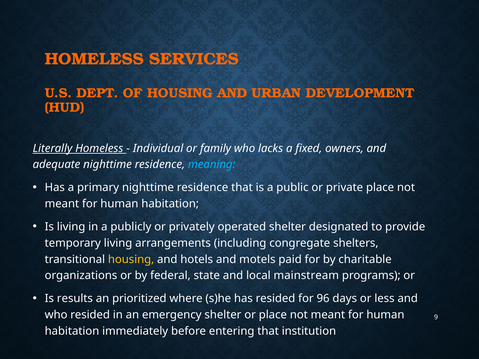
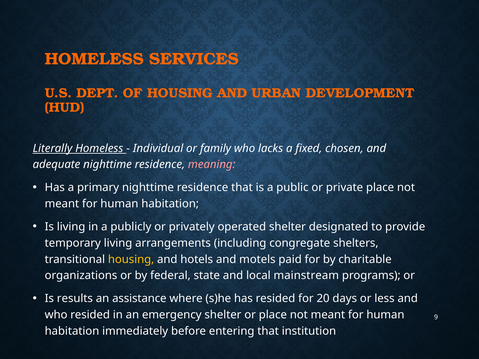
owners: owners -> chosen (344, 148)
meaning colour: light blue -> pink (212, 165)
prioritized: prioritized -> assistance (139, 299)
96: 96 -> 20 (323, 299)
